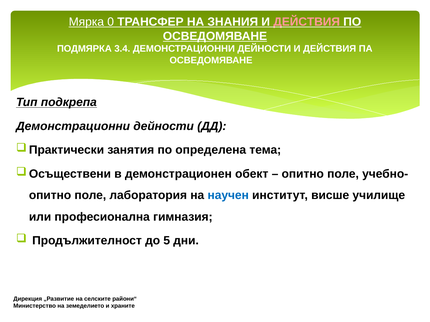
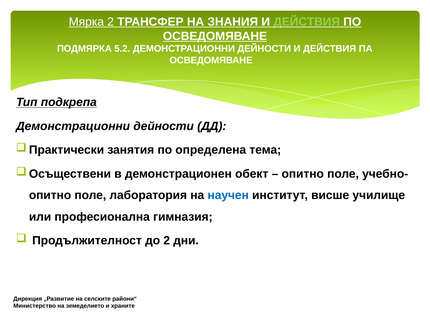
Мярка 0: 0 -> 2 (111, 22)
ДЕЙСТВИЯ colour: pink -> light green (307, 22)
3.4: 3.4 -> 5.2 (122, 49)
до 5: 5 -> 2 (167, 241)
